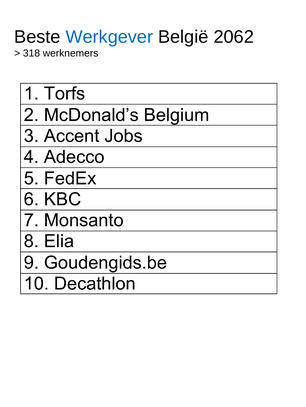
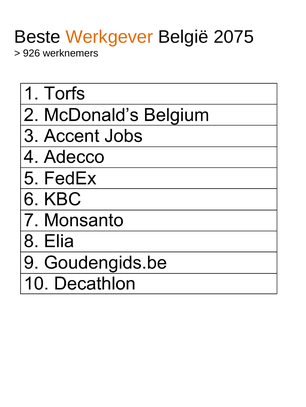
Werkgever colour: blue -> orange (109, 37)
2062: 2062 -> 2075 (234, 37)
318: 318 -> 926 (31, 54)
